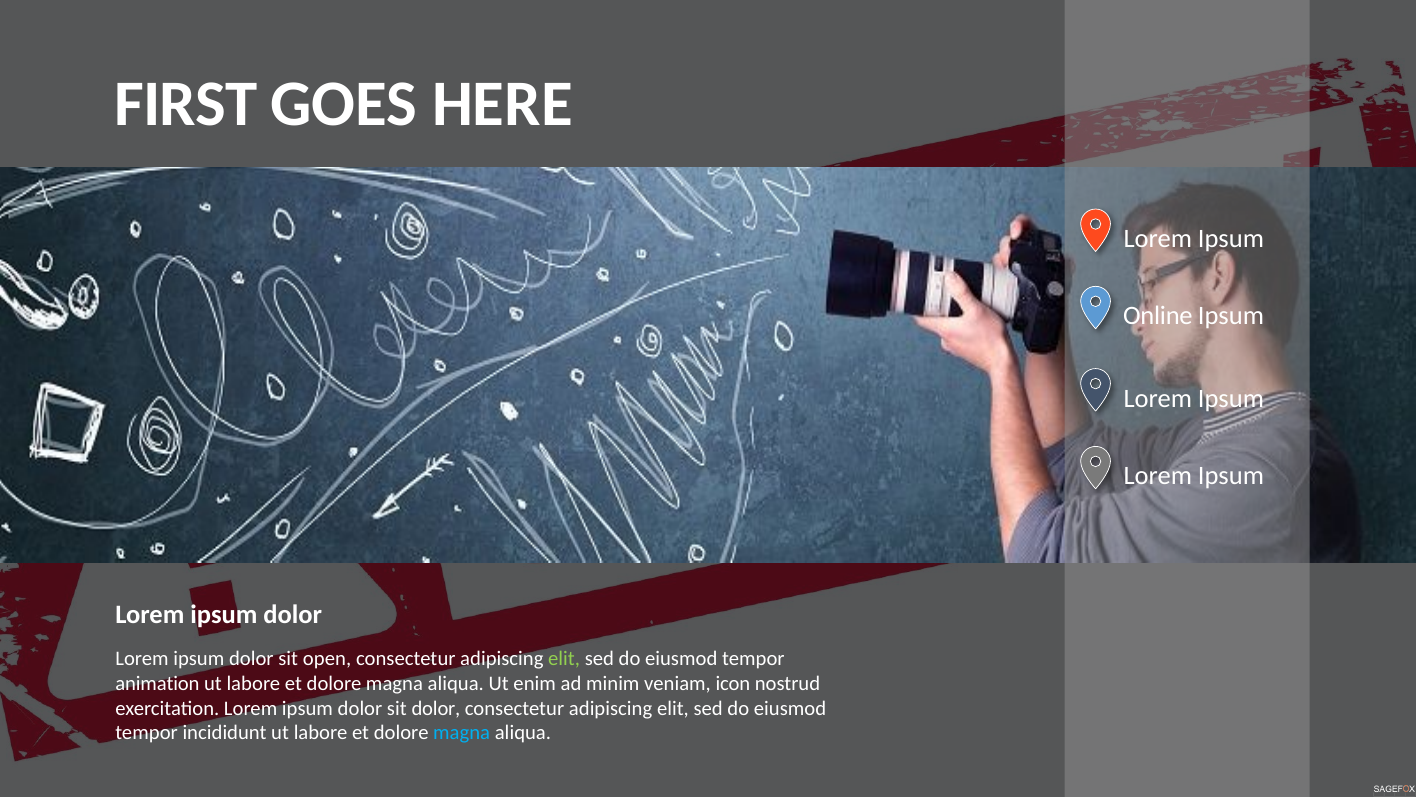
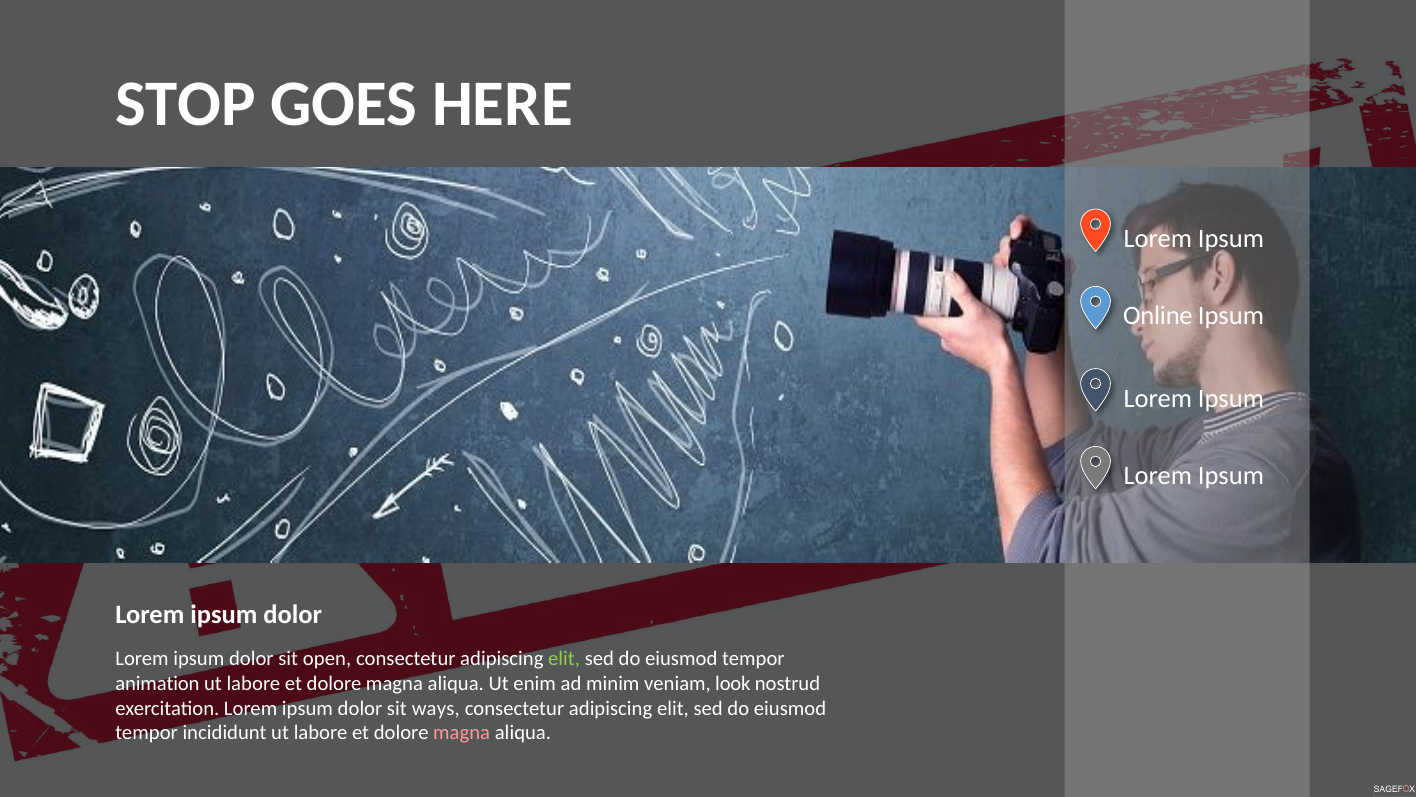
FIRST: FIRST -> STOP (186, 104)
icon: icon -> look (733, 683)
sit dolor: dolor -> ways (436, 708)
magna colour: light blue -> pink (462, 733)
